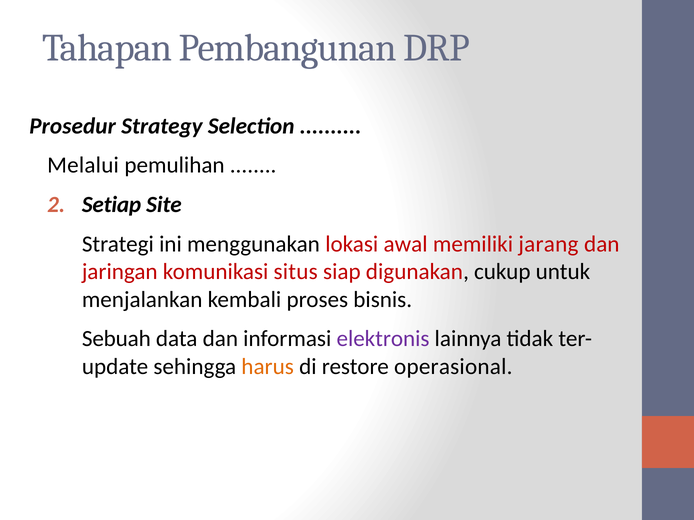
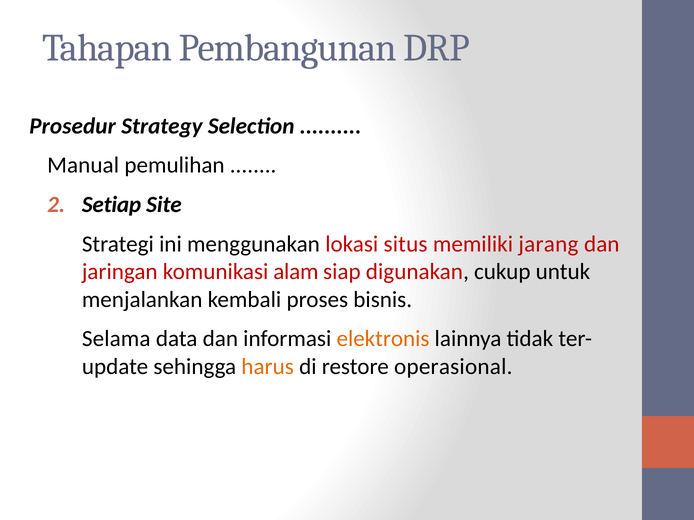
Melalui: Melalui -> Manual (83, 166)
awal: awal -> situs (406, 244)
situs: situs -> alam (296, 272)
Sebuah: Sebuah -> Selama (116, 339)
elektronis colour: purple -> orange (383, 339)
